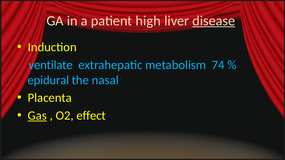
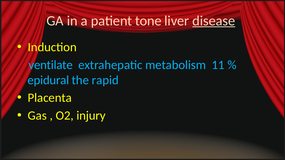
high: high -> tone (148, 21)
74: 74 -> 11 (218, 65)
nasal: nasal -> rapid (105, 80)
Gas underline: present -> none (37, 116)
effect: effect -> injury (91, 116)
